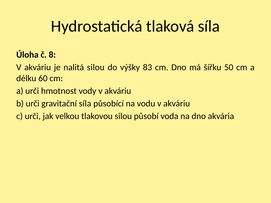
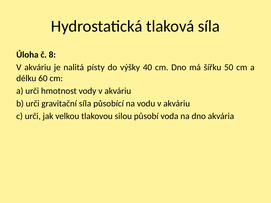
nalitá silou: silou -> písty (96, 67)
83: 83 -> 40 (147, 67)
